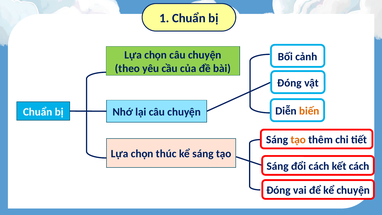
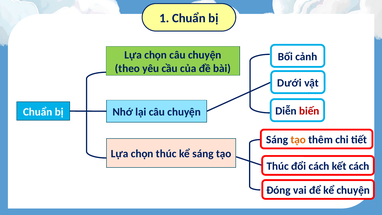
Đóng: Đóng -> Dưới (289, 83)
biến colour: orange -> red (309, 111)
Sáng: Sáng -> Thúc (278, 166)
